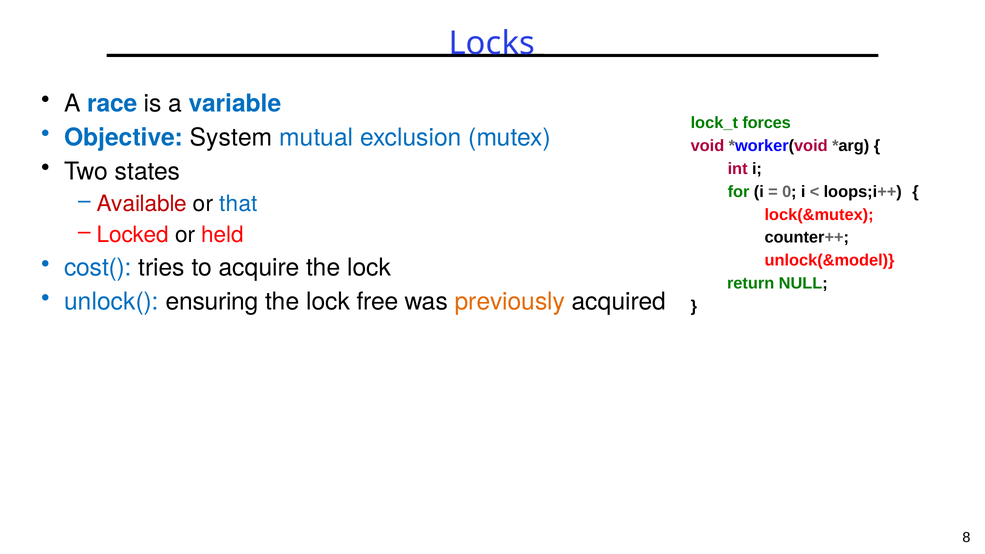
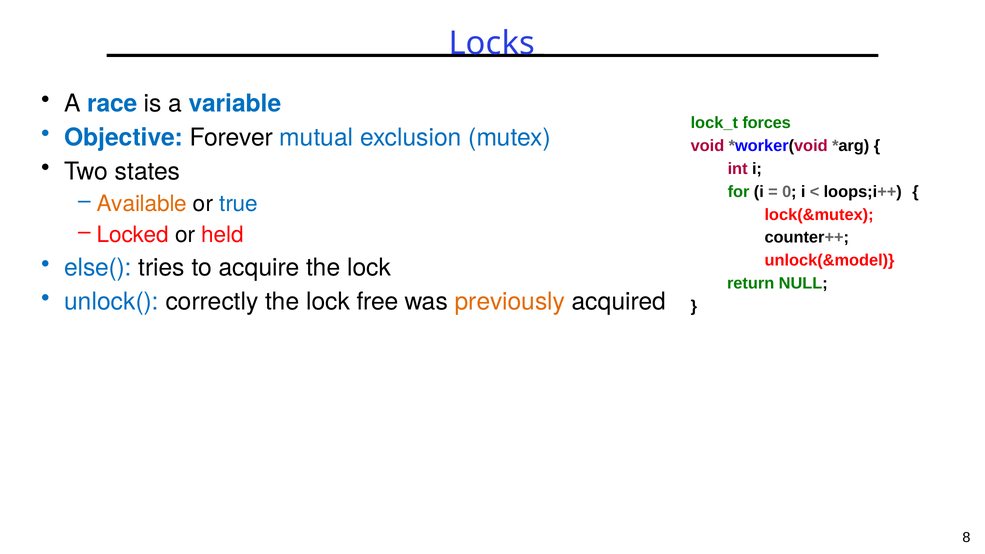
System: System -> Forever (231, 137)
Available colour: red -> orange (142, 204)
that: that -> true (239, 204)
cost(: cost( -> else( (98, 268)
ensuring: ensuring -> correctly (212, 302)
